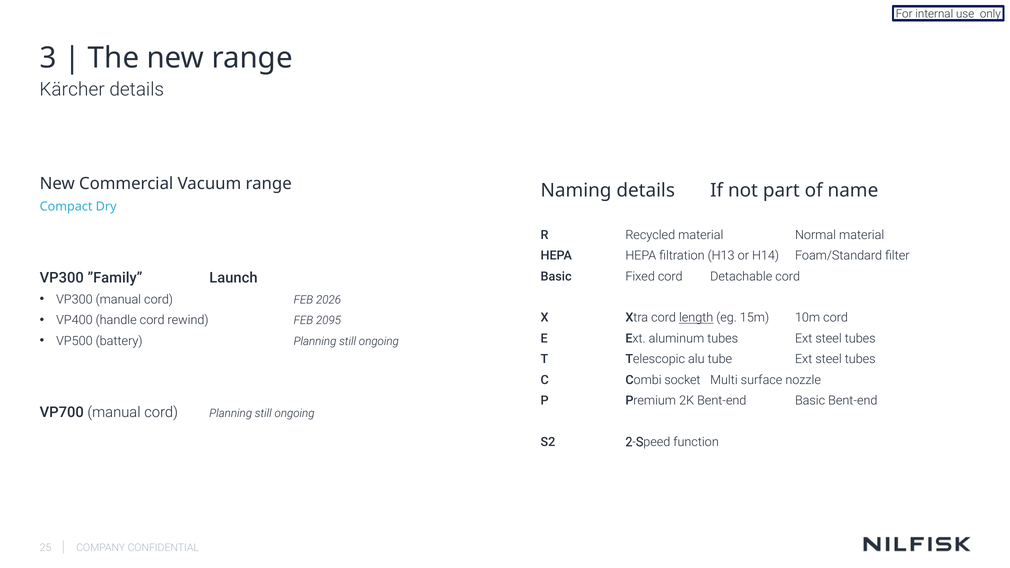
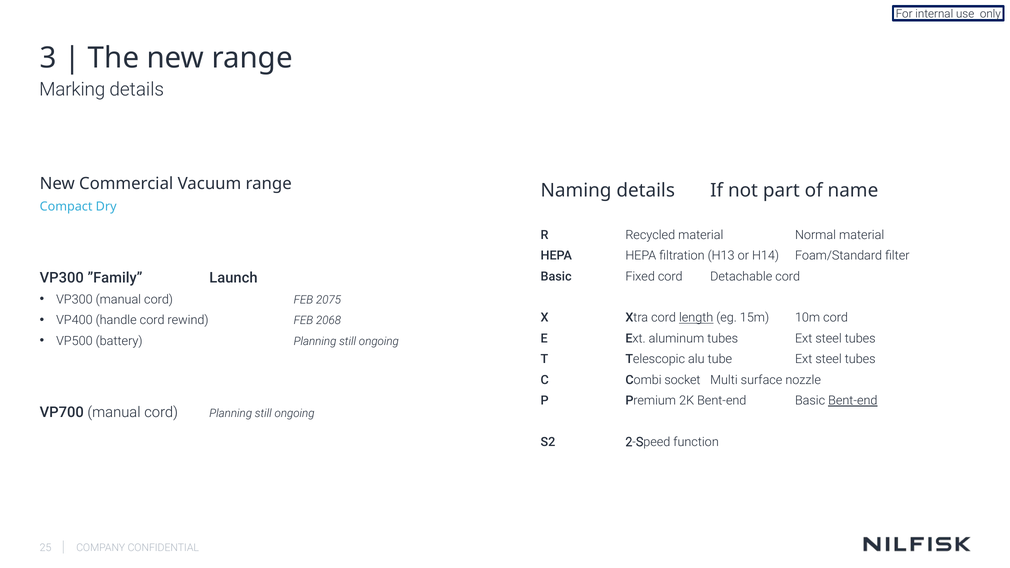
Kärcher: Kärcher -> Marking (72, 90)
2026: 2026 -> 2075 (328, 300)
2095: 2095 -> 2068 (328, 321)
Bent-end underline: none -> present (853, 401)
